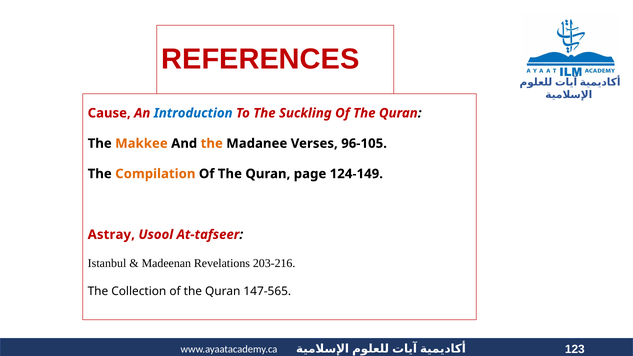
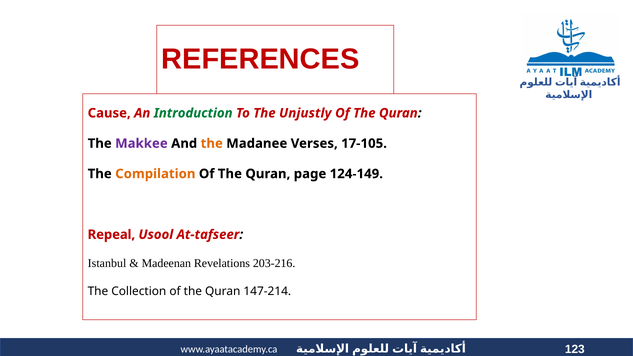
Introduction colour: blue -> green (193, 113)
Suckling: Suckling -> Unjustly (305, 113)
Makkee colour: orange -> purple (141, 143)
96-105: 96-105 -> 17-105 (364, 143)
Astray: Astray -> Repeal (111, 235)
147-565: 147-565 -> 147-214 (267, 291)
